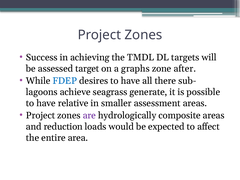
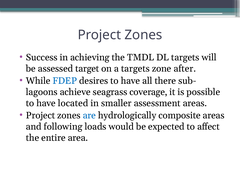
a graphs: graphs -> targets (135, 69)
generate: generate -> coverage (148, 92)
relative: relative -> located (73, 103)
are colour: purple -> blue (89, 115)
reduction: reduction -> following (63, 127)
